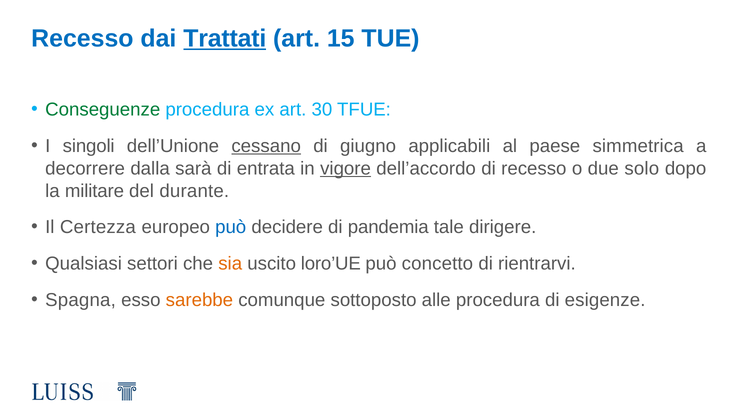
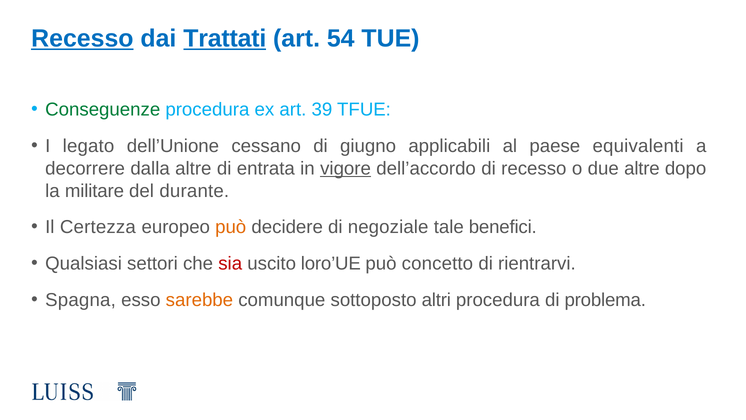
Recesso underline: none -> present (82, 38)
15: 15 -> 54 (341, 38)
30: 30 -> 39 (322, 110)
singoli: singoli -> legato (89, 146)
cessano underline: present -> none (266, 146)
simmetrica: simmetrica -> equivalenti (638, 146)
dalla sarà: sarà -> altre (193, 168)
due solo: solo -> altre (642, 168)
può colour: blue -> orange (231, 227)
pandemia: pandemia -> negoziale (388, 227)
dirigere: dirigere -> benefici (503, 227)
sia colour: orange -> red (230, 263)
alle: alle -> altri (436, 300)
esigenze: esigenze -> problema (605, 300)
